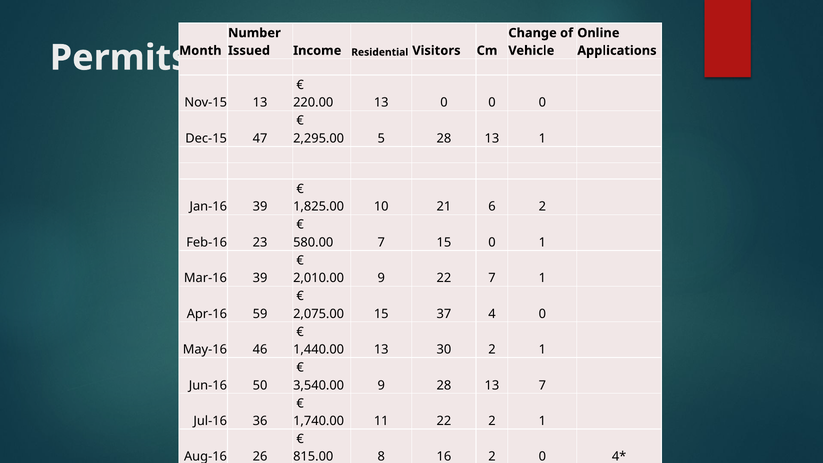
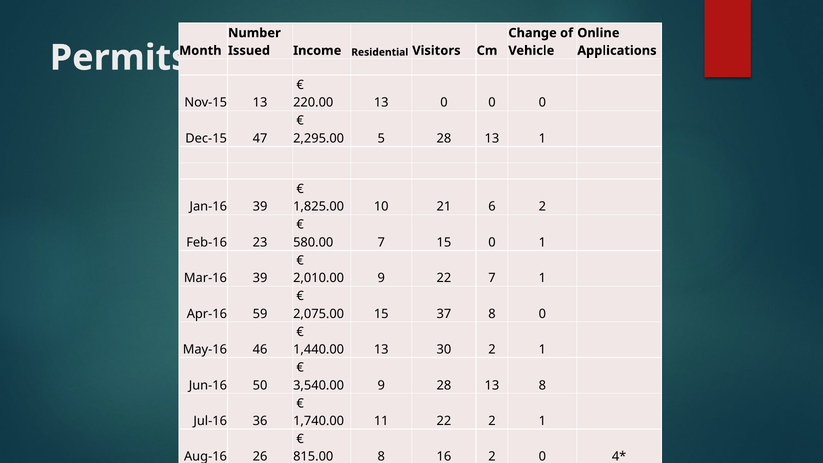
37 4: 4 -> 8 (492, 314)
13 7: 7 -> 8 (542, 385)
